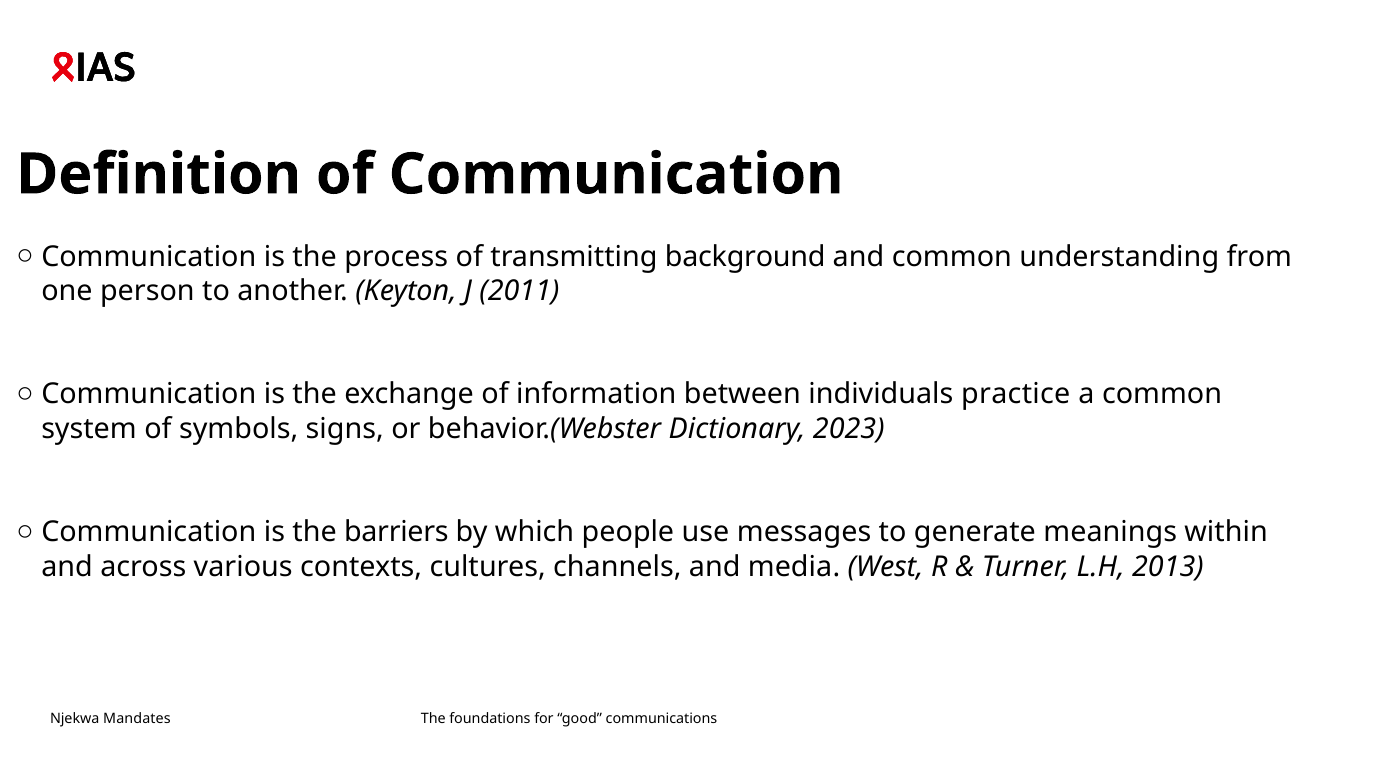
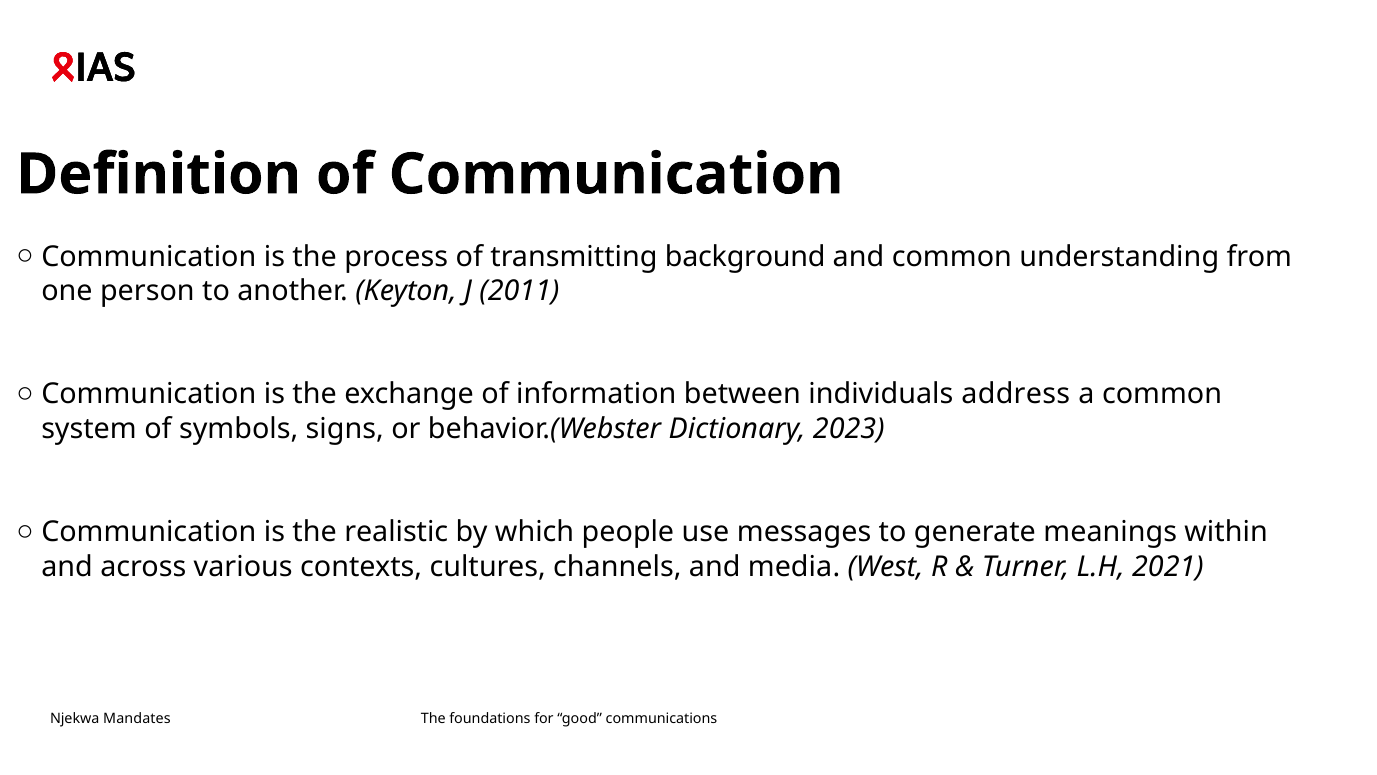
practice: practice -> address (1016, 394)
barriers: barriers -> realistic (396, 532)
2013: 2013 -> 2021 (1168, 566)
